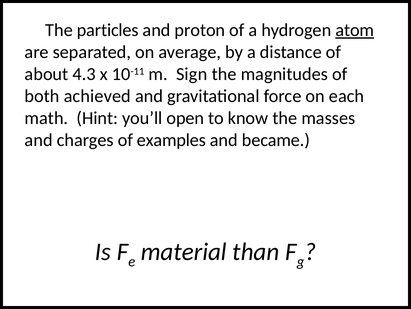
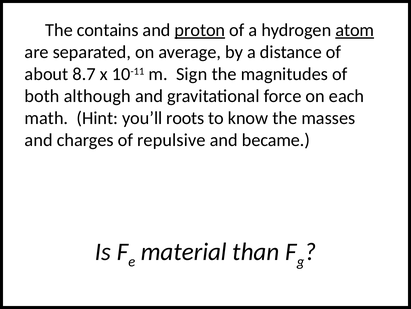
particles: particles -> contains (108, 30)
proton underline: none -> present (200, 30)
4.3: 4.3 -> 8.7 (84, 74)
achieved: achieved -> although (97, 96)
open: open -> roots (185, 118)
examples: examples -> repulsive (171, 140)
